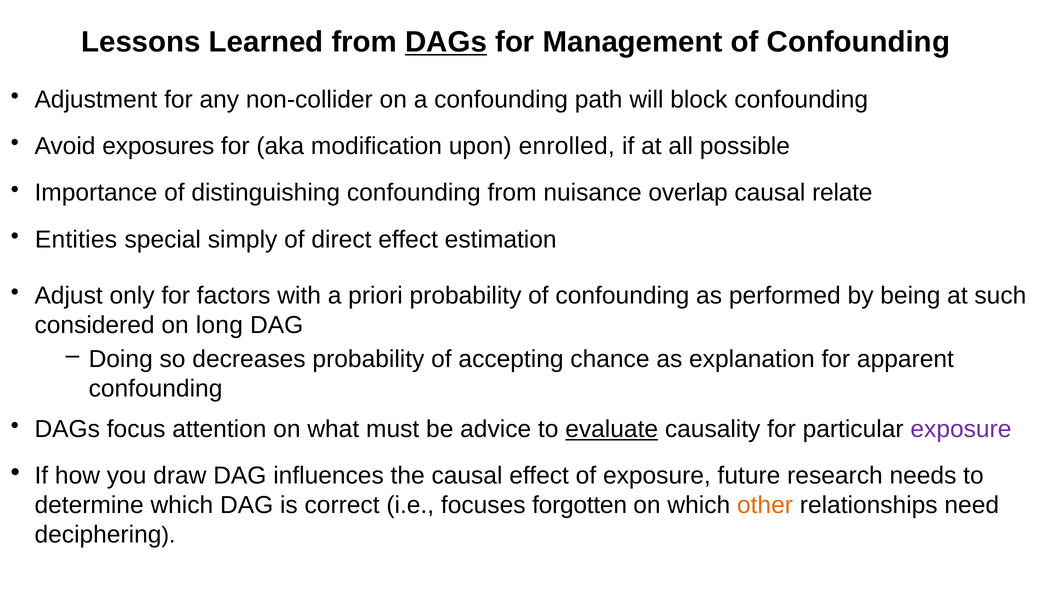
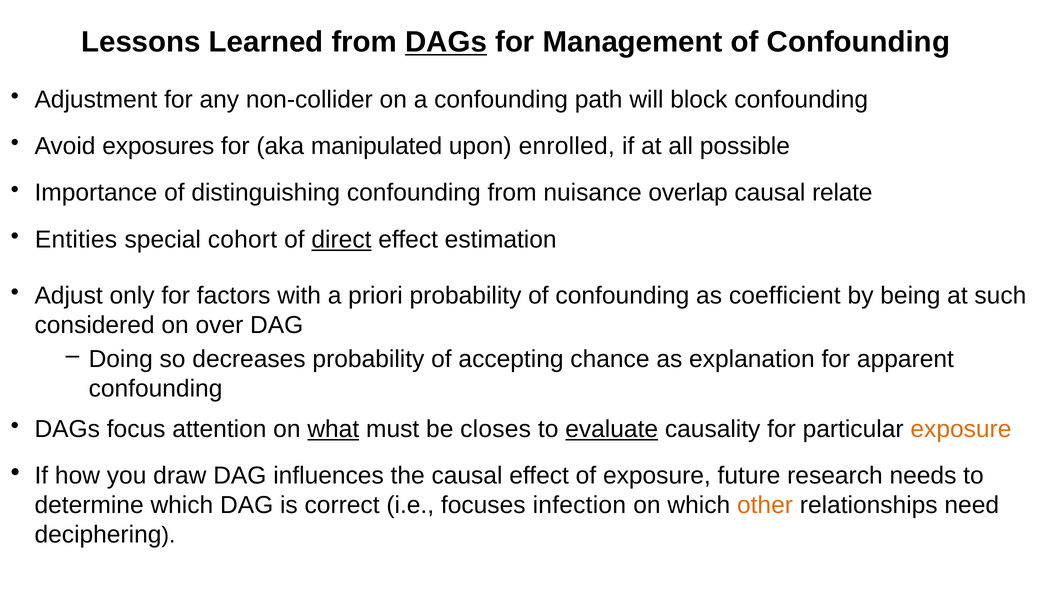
modification: modification -> manipulated (377, 146)
simply: simply -> cohort (242, 240)
direct underline: none -> present (341, 240)
performed: performed -> coefficient (785, 296)
long: long -> over (219, 325)
what underline: none -> present (333, 430)
advice: advice -> closes (496, 430)
exposure colour: purple -> orange (961, 430)
forgotten: forgotten -> infection (579, 506)
